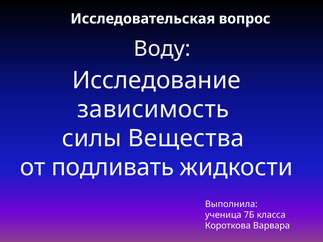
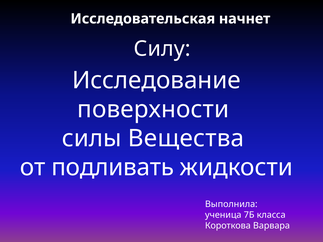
вопрос: вопрос -> начнет (245, 19)
Воду: Воду -> Силу (162, 49)
зависимость: зависимость -> поверхности (153, 110)
